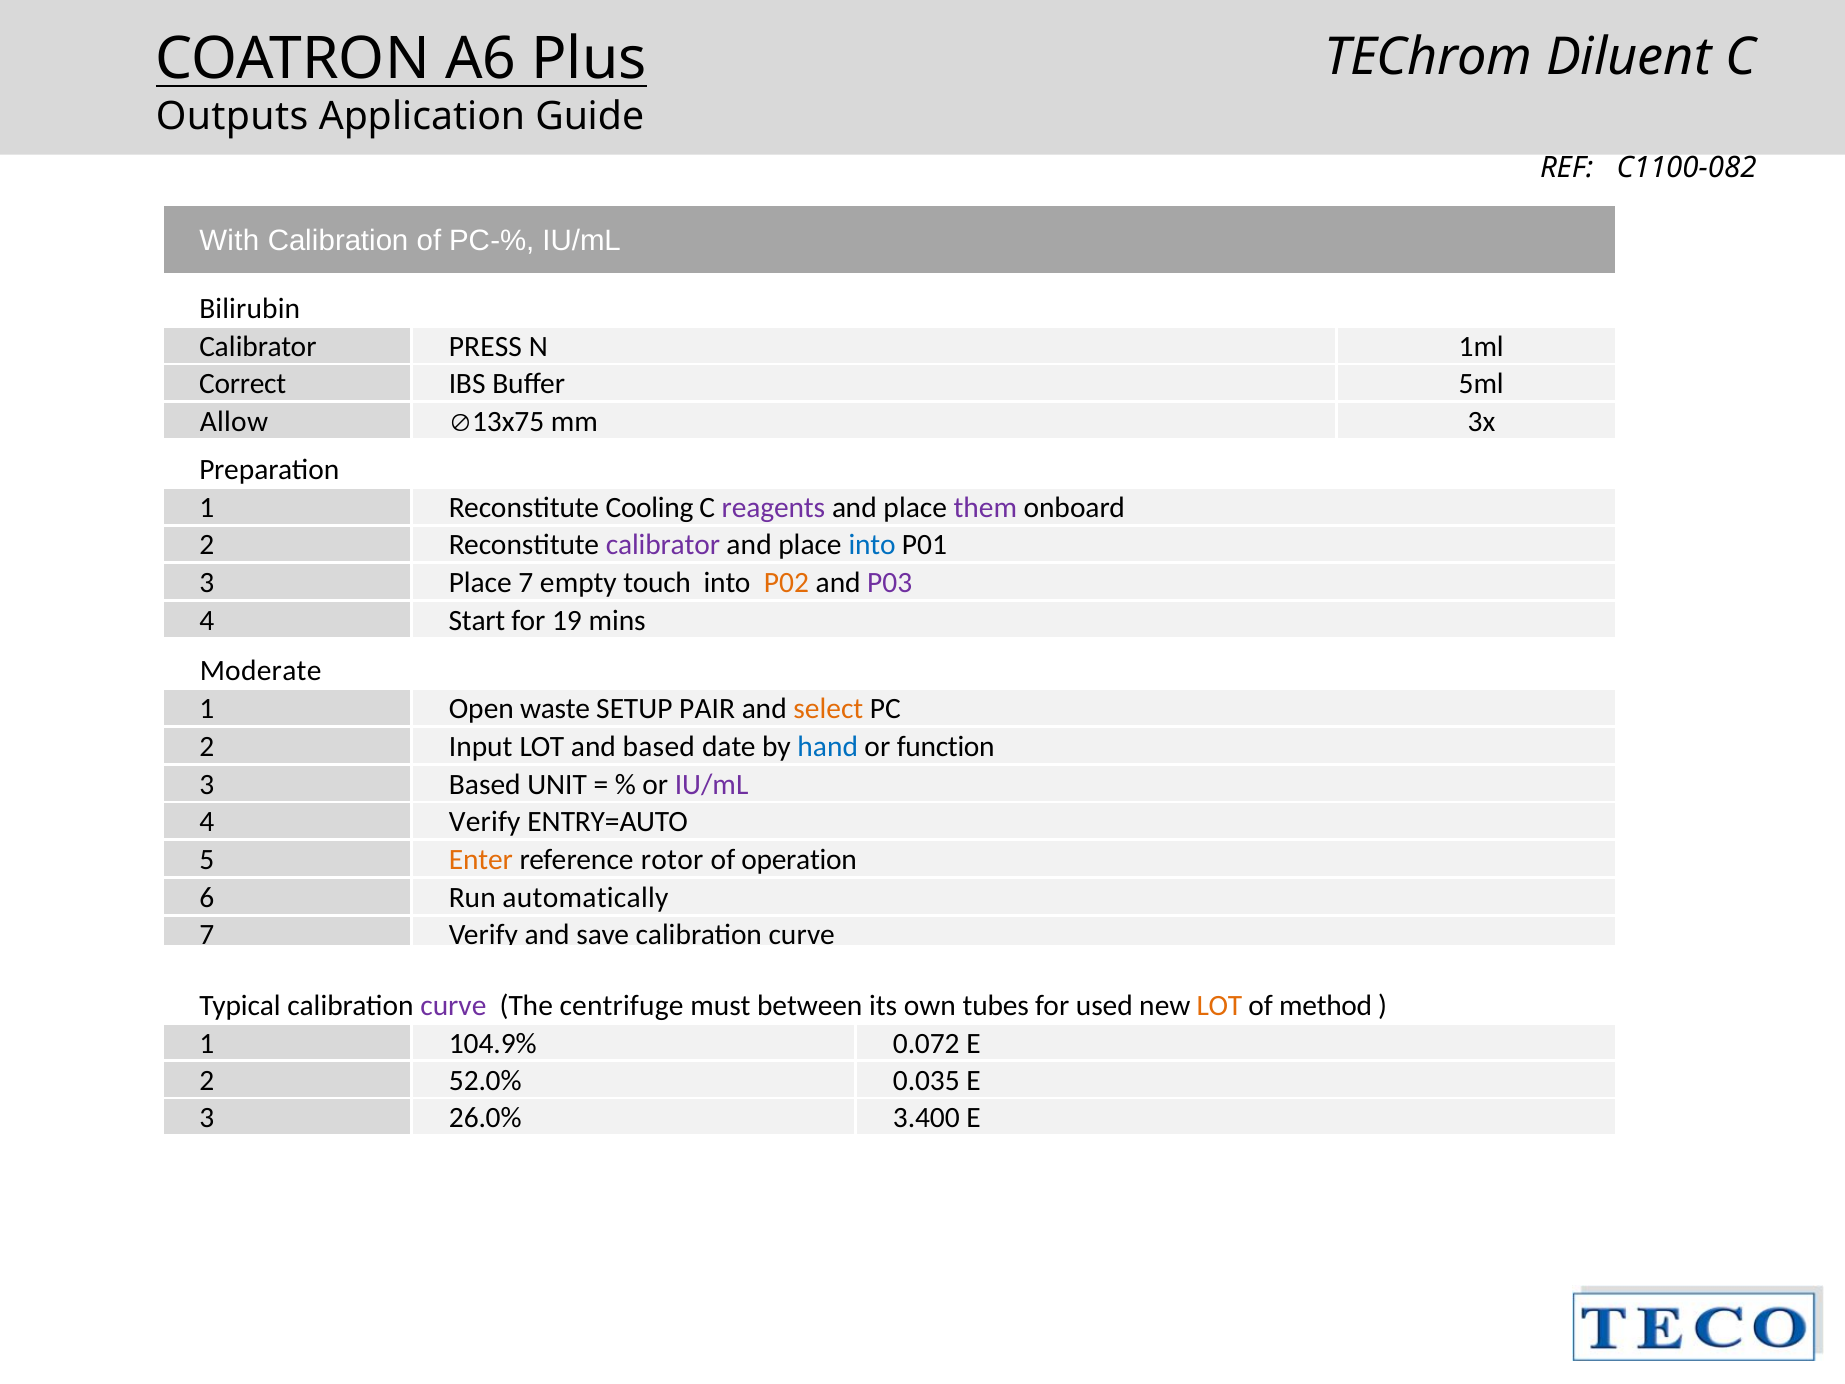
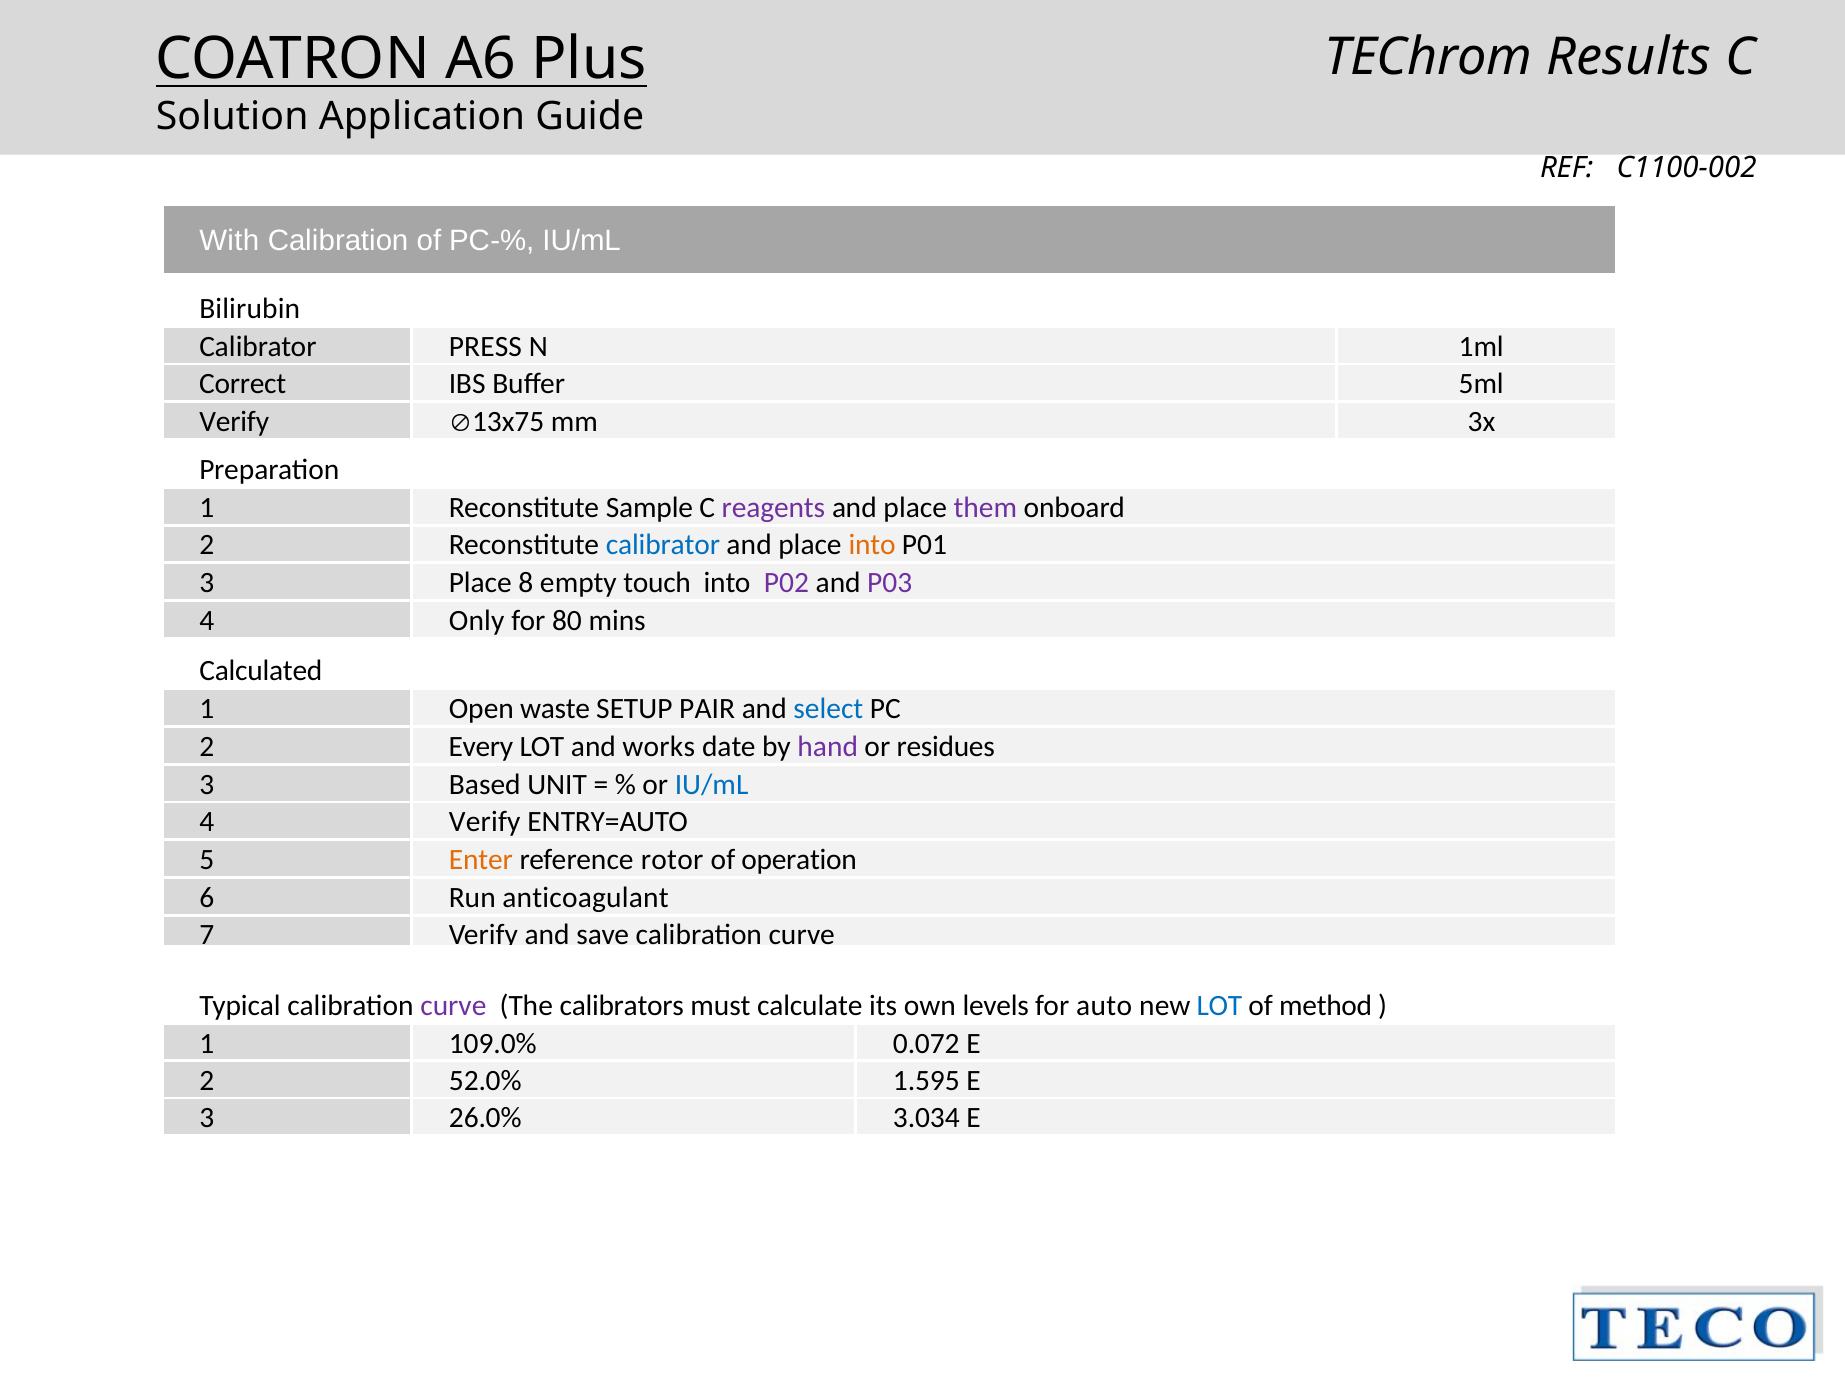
Diluent: Diluent -> Results (1629, 57)
Outputs: Outputs -> Solution (232, 117)
C1100-082: C1100-082 -> C1100-002 (1687, 167)
Allow: Allow -> Verify (234, 422)
Cooling: Cooling -> Sample (649, 507)
calibrator colour: purple -> blue (663, 545)
into colour: blue -> orange (872, 545)
Place 7: 7 -> 8 (526, 583)
P02 colour: orange -> purple (786, 583)
Start: Start -> Only (477, 621)
19: 19 -> 80 (567, 621)
Moderate: Moderate -> Calculated (261, 671)
select colour: orange -> blue (828, 709)
Input: Input -> Every (481, 747)
and based: based -> works (659, 747)
hand colour: blue -> purple (828, 747)
function: function -> residues (946, 747)
IU/mL colour: purple -> blue (712, 784)
automatically: automatically -> anticoagulant (586, 897)
centrifuge: centrifuge -> calibrators (622, 1006)
between: between -> calculate (810, 1006)
tubes: tubes -> levels (996, 1006)
used: used -> auto (1104, 1006)
LOT colour: orange -> blue (1219, 1006)
104.9%: 104.9% -> 109.0% (493, 1043)
0.035: 0.035 -> 1.595 (926, 1080)
3.400: 3.400 -> 3.034 (926, 1118)
